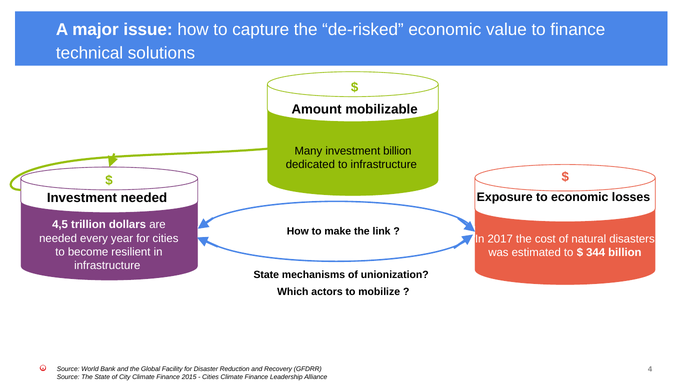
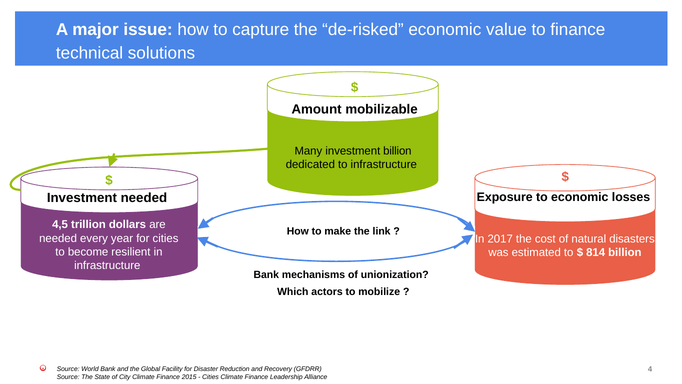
344: 344 -> 814 (596, 252)
State: State -> Bank (266, 274)
